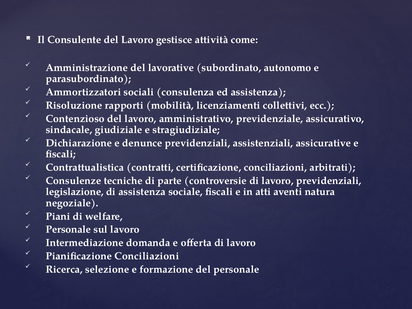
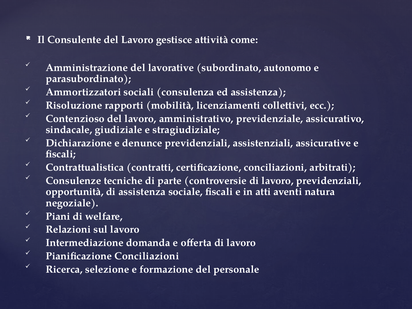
legislazione: legislazione -> opportunità (75, 192)
Personale: Personale -> Relazioni (68, 230)
